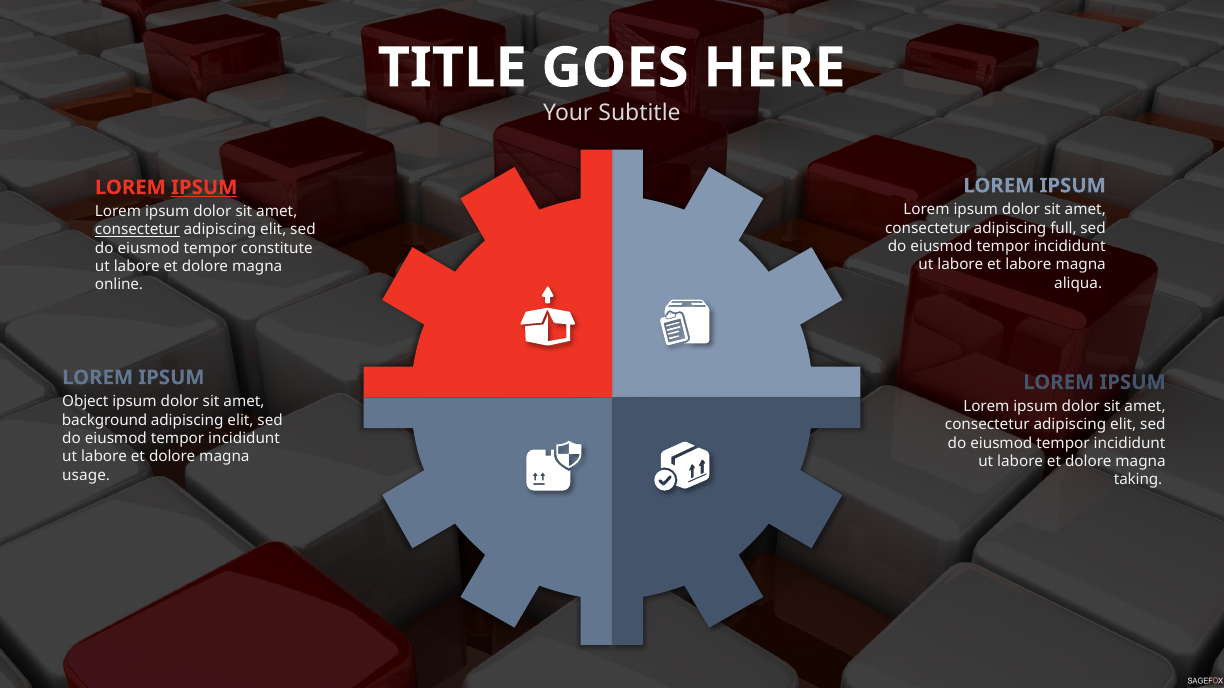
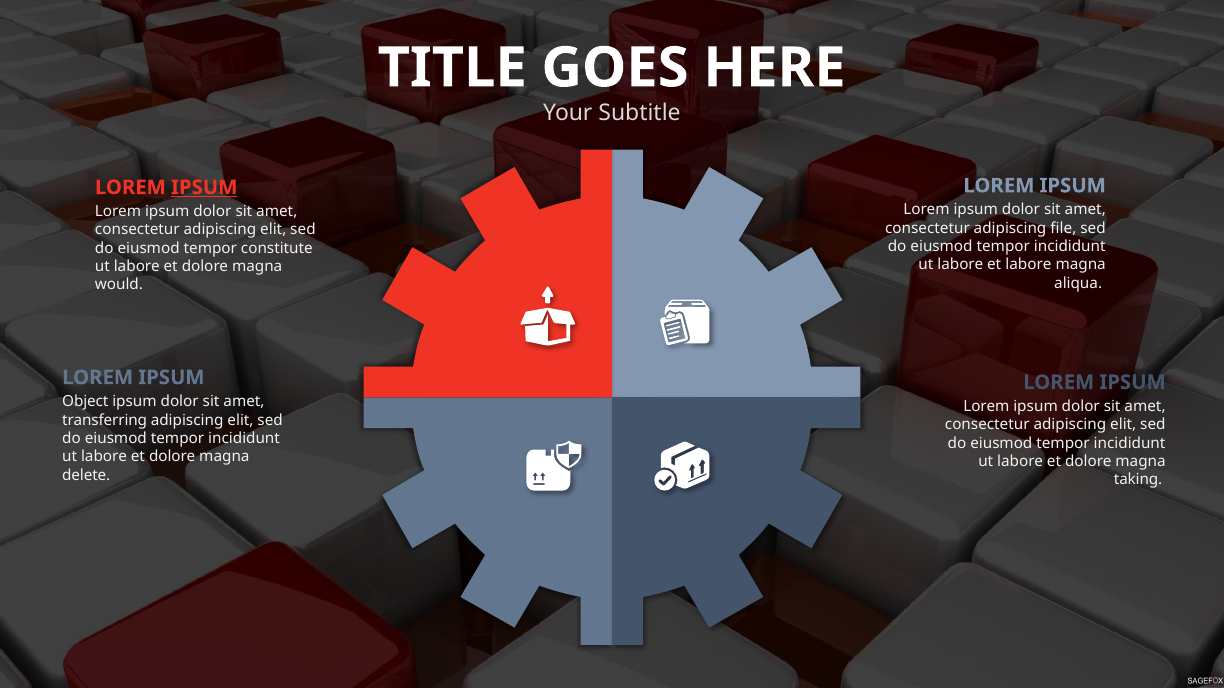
full: full -> file (1063, 228)
consectetur underline: present -> none (137, 230)
online: online -> would (119, 285)
background: background -> transferring (105, 420)
usage: usage -> delete (86, 475)
